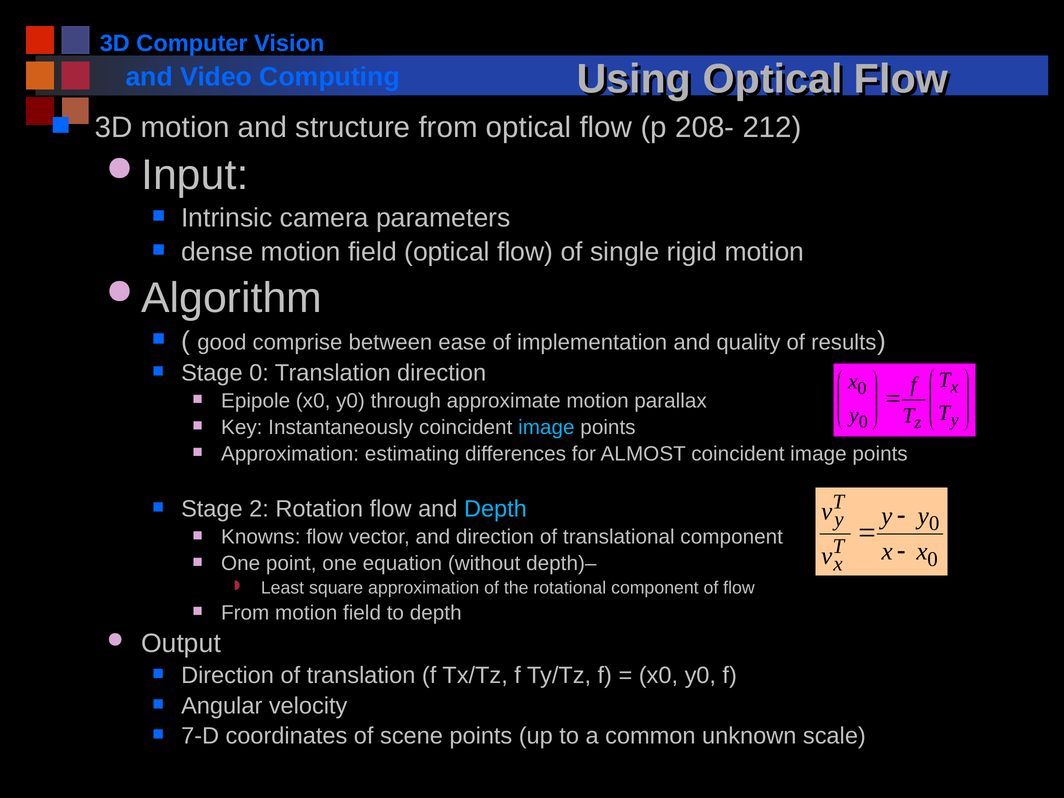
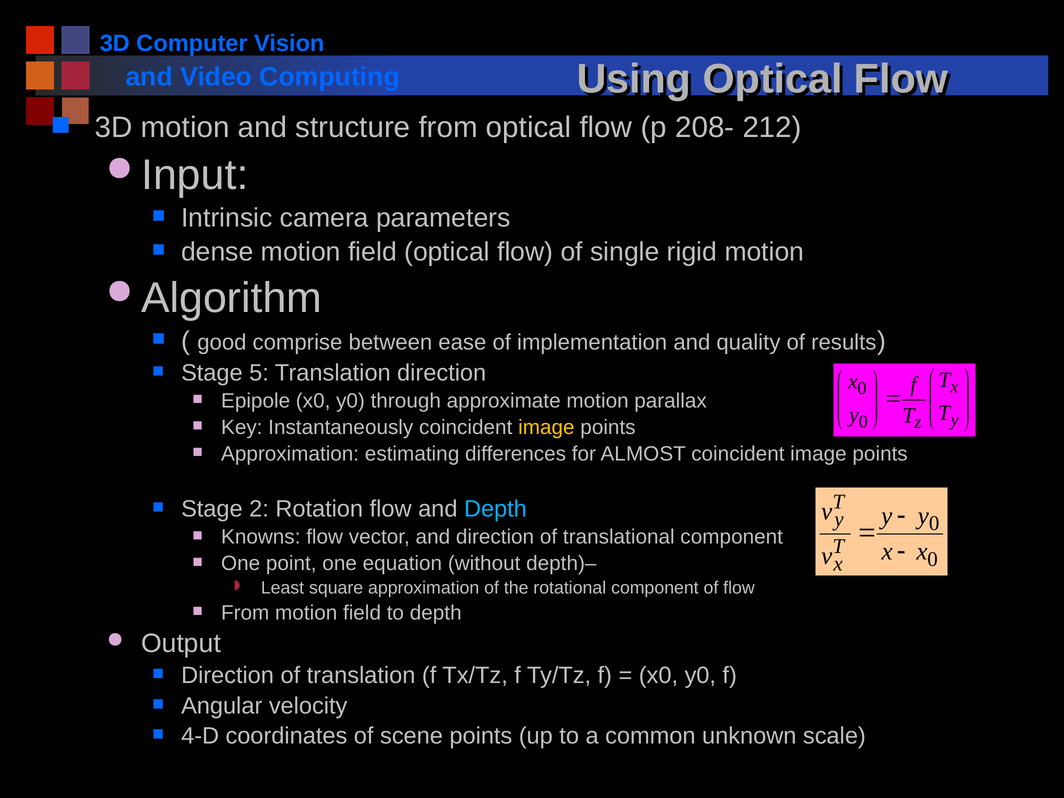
Stage 0: 0 -> 5 (259, 373)
image colour: light blue -> yellow (546, 427)
7-D: 7-D -> 4-D (200, 736)
